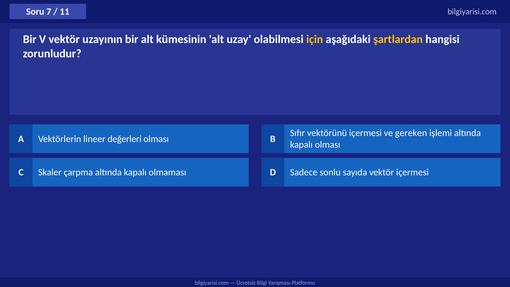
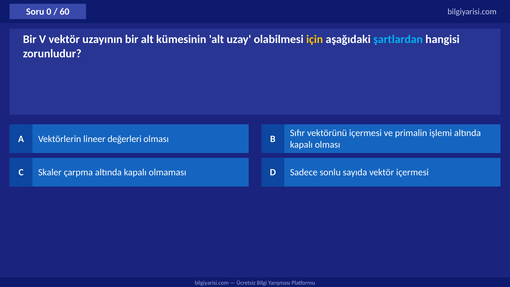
7: 7 -> 0 (49, 12)
11: 11 -> 60 (65, 12)
şartlardan colour: yellow -> light blue (398, 39)
gereken: gereken -> primalin (411, 133)
